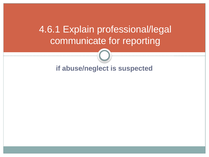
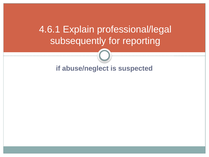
communicate: communicate -> subsequently (78, 41)
